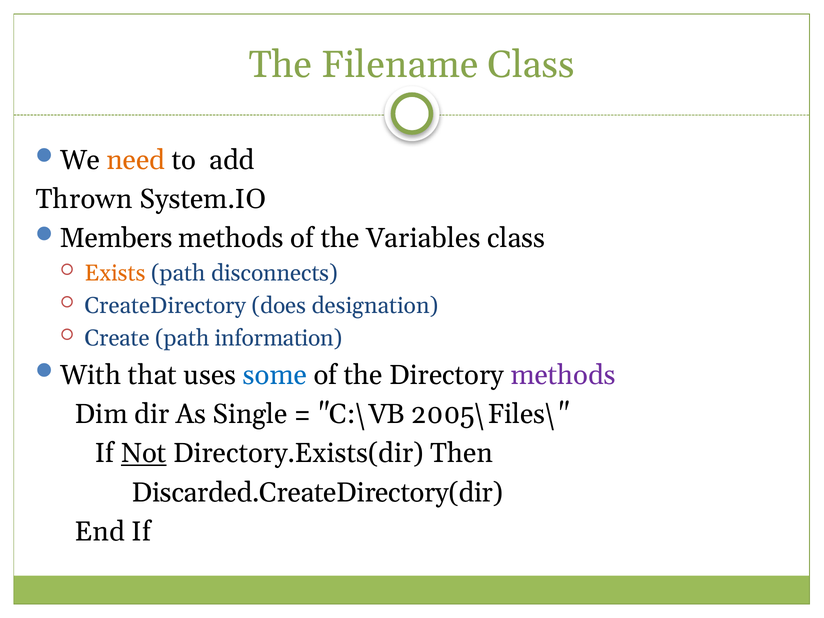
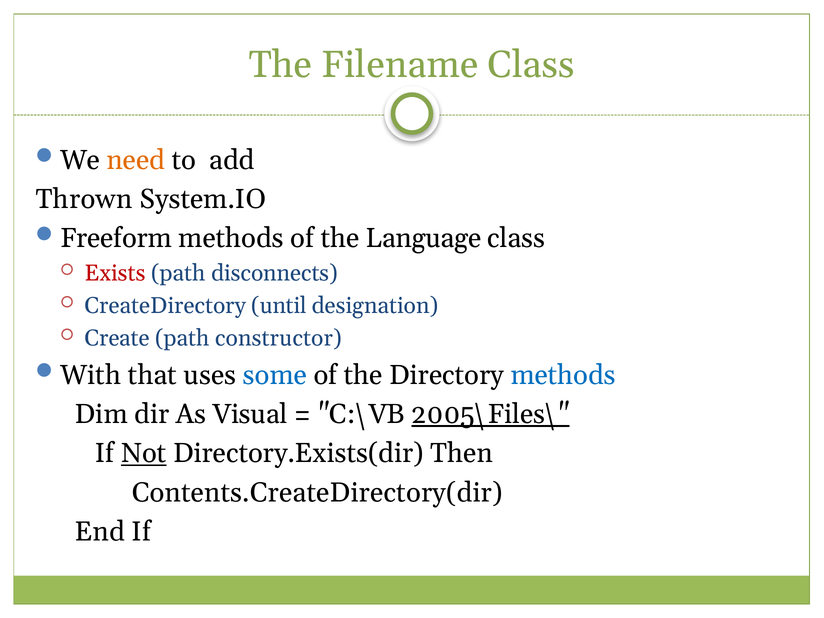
Members: Members -> Freeform (116, 238)
Variables: Variables -> Language (424, 238)
Exists colour: orange -> red (115, 273)
does: does -> until (279, 306)
information: information -> constructor (278, 338)
methods colour: purple -> blue (563, 375)
Single: Single -> Visual (250, 414)
2005\Files\ underline: none -> present (490, 414)
Discarded.CreateDirectory(dir: Discarded.CreateDirectory(dir -> Contents.CreateDirectory(dir (317, 493)
